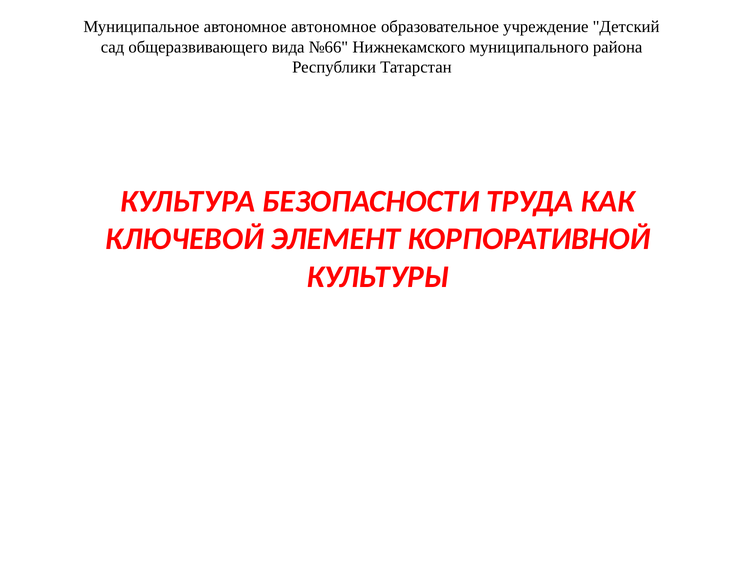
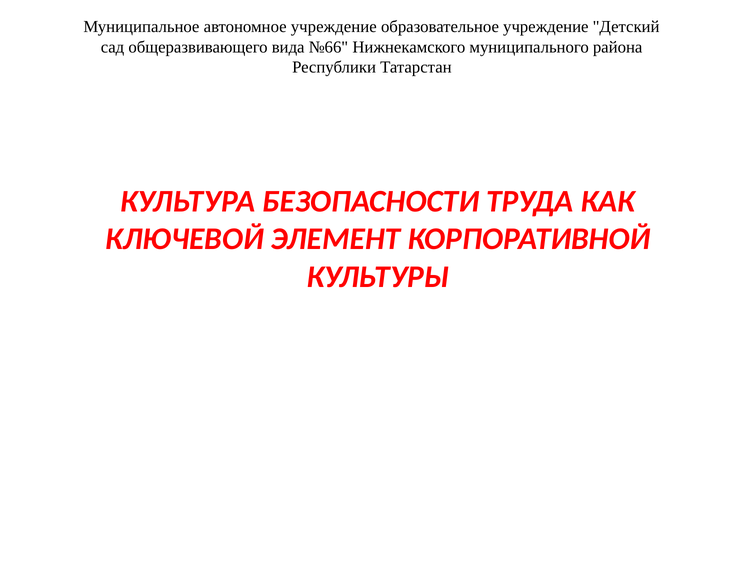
автономное автономное: автономное -> учреждение (334, 27)
